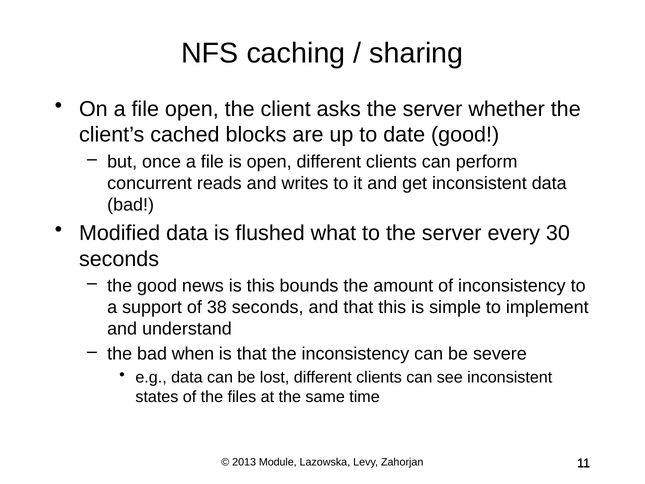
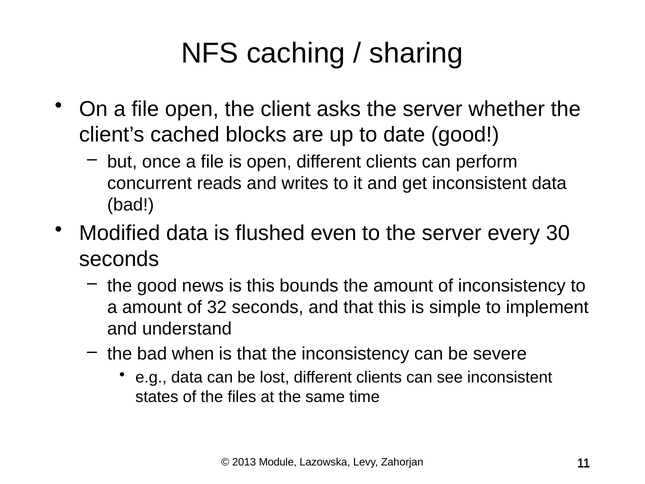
what: what -> even (334, 233)
a support: support -> amount (152, 307)
38: 38 -> 32 (217, 307)
